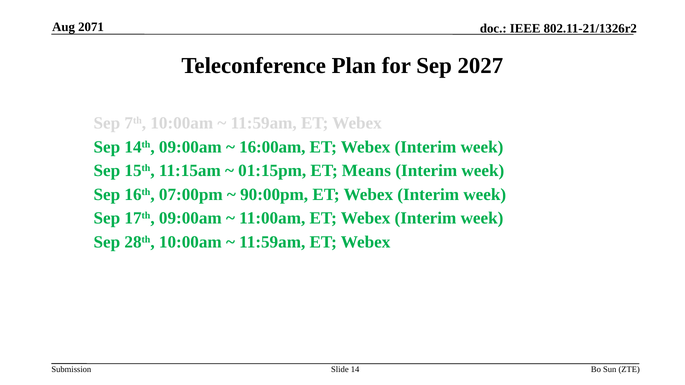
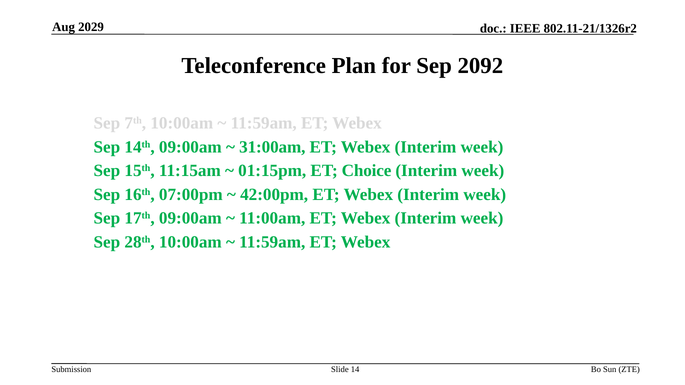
2071: 2071 -> 2029 (91, 27)
2027: 2027 -> 2092 (480, 66)
16:00am: 16:00am -> 31:00am (272, 147)
Means: Means -> Choice (367, 171)
90:00pm: 90:00pm -> 42:00pm (274, 195)
